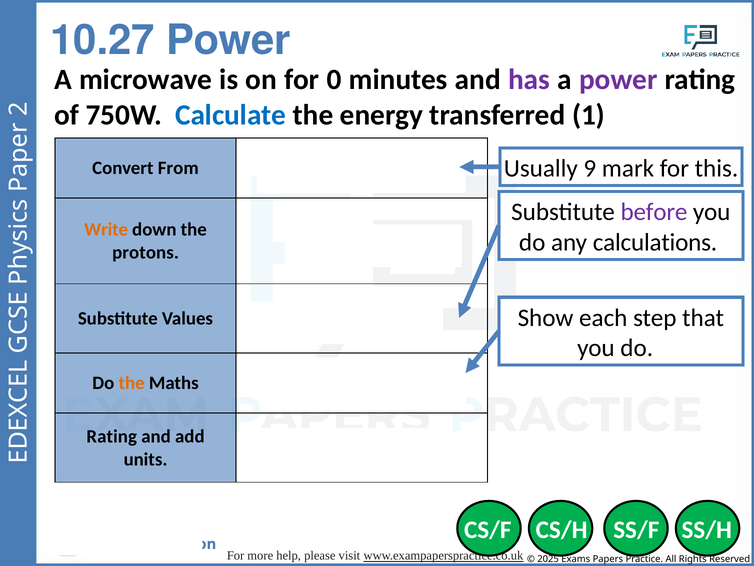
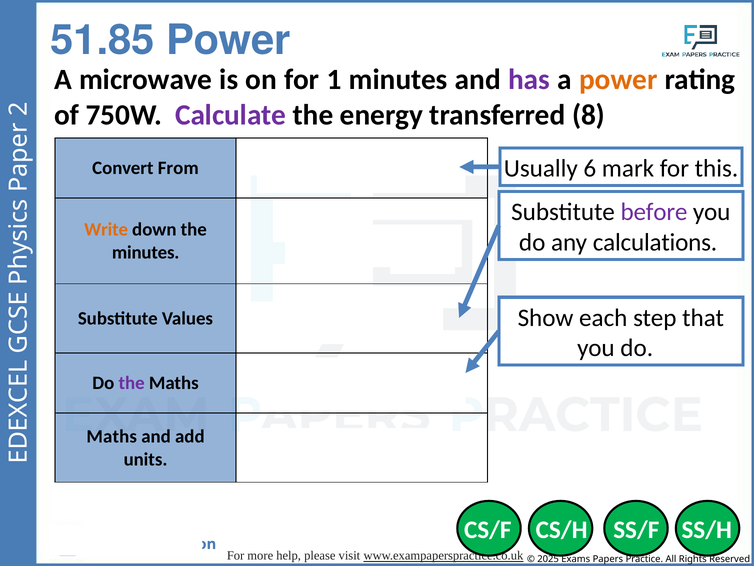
10.27: 10.27 -> 51.85 (102, 40)
0: 0 -> 1 (334, 80)
power colour: purple -> orange (618, 80)
Calculate colour: blue -> purple (231, 115)
1: 1 -> 8 (589, 115)
9: 9 -> 6 (590, 168)
protons: protons -> minutes (146, 252)
the colour: orange -> purple (132, 383)
Rating: Rating -> Maths (112, 436)
